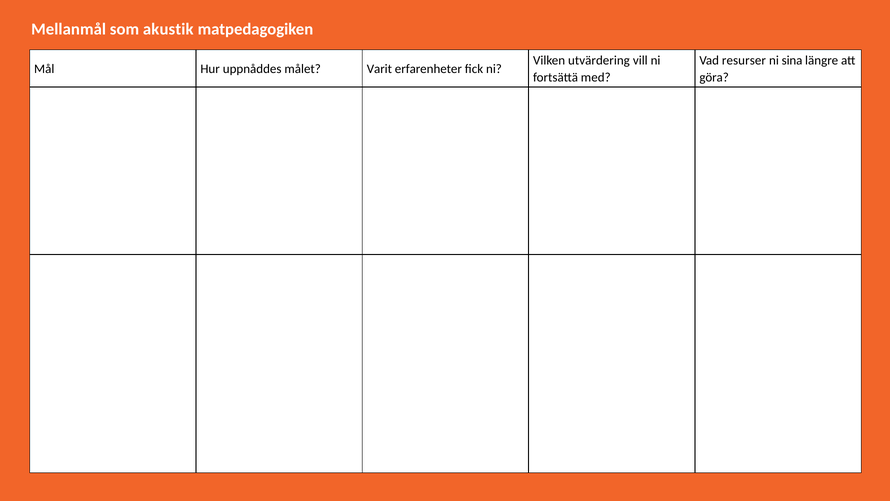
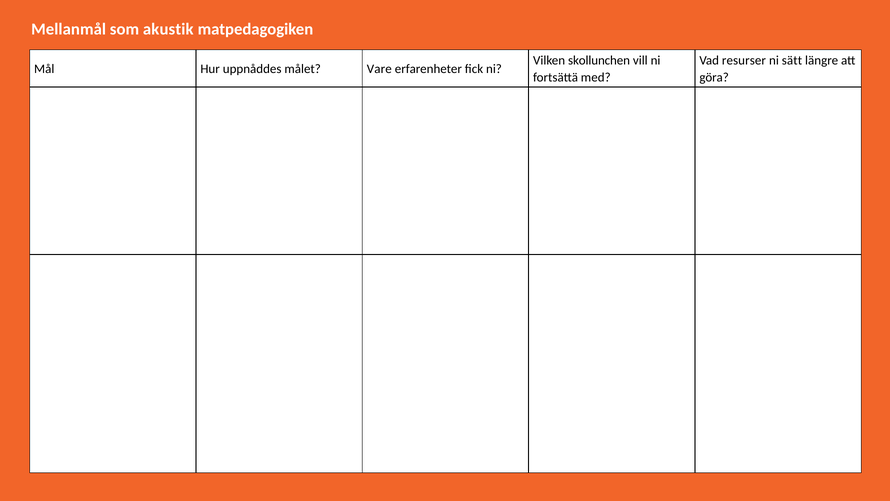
utvärdering: utvärdering -> skollunchen (599, 61)
sina: sina -> sätt (792, 61)
Varit: Varit -> Vare (379, 69)
